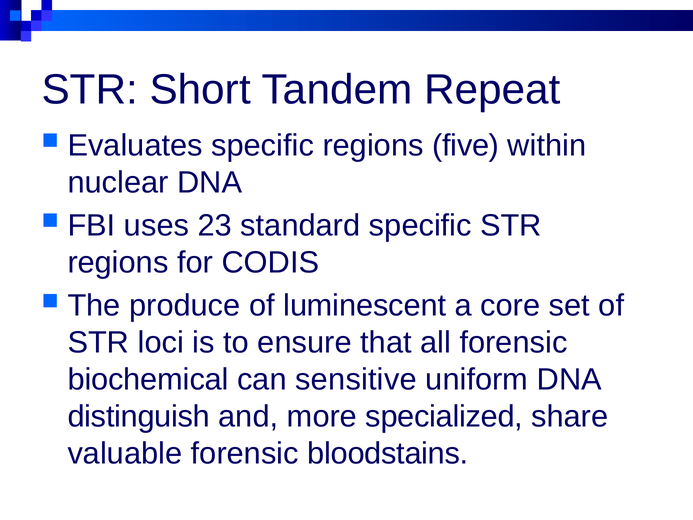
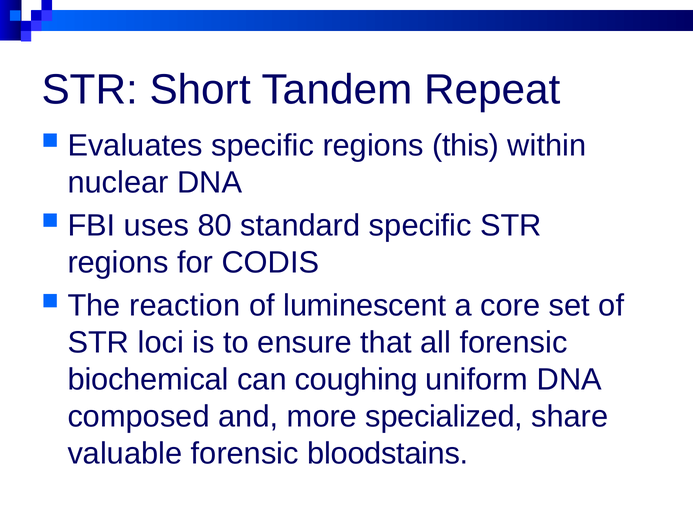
five: five -> this (466, 145)
23: 23 -> 80 (215, 225)
produce: produce -> reaction (185, 306)
sensitive: sensitive -> coughing (356, 380)
distinguish: distinguish -> composed (139, 416)
